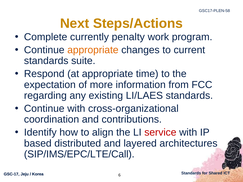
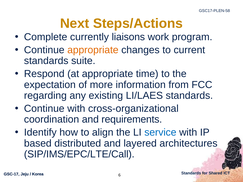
penalty: penalty -> liaisons (128, 37)
contributions: contributions -> requirements (132, 120)
service colour: red -> blue (160, 133)
